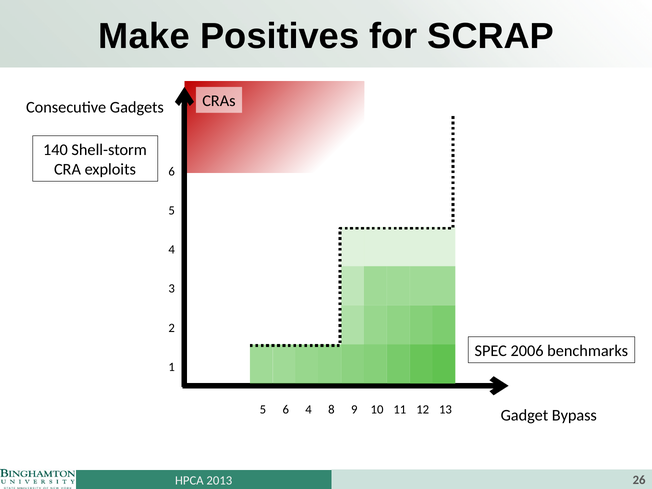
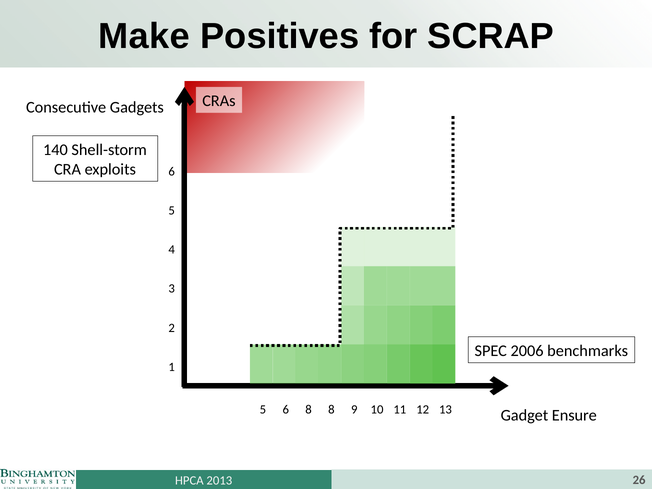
6 4: 4 -> 8 (309, 409)
Bypass: Bypass -> Ensure (574, 416)
